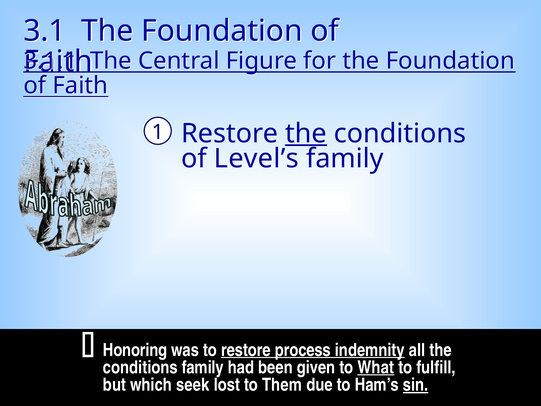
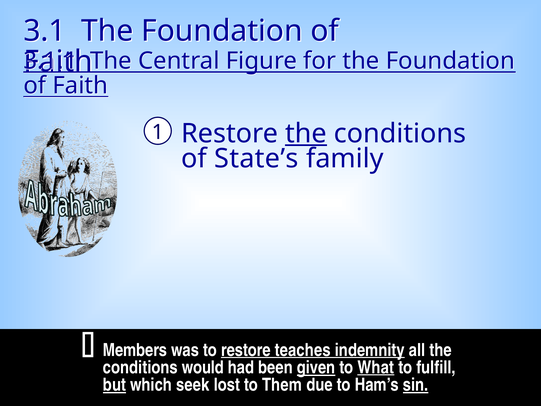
Level’s: Level’s -> State’s (256, 159)
Honoring: Honoring -> Members (135, 350)
process: process -> teaches (303, 350)
conditions family: family -> would (203, 367)
given underline: none -> present (316, 367)
but underline: none -> present (114, 385)
